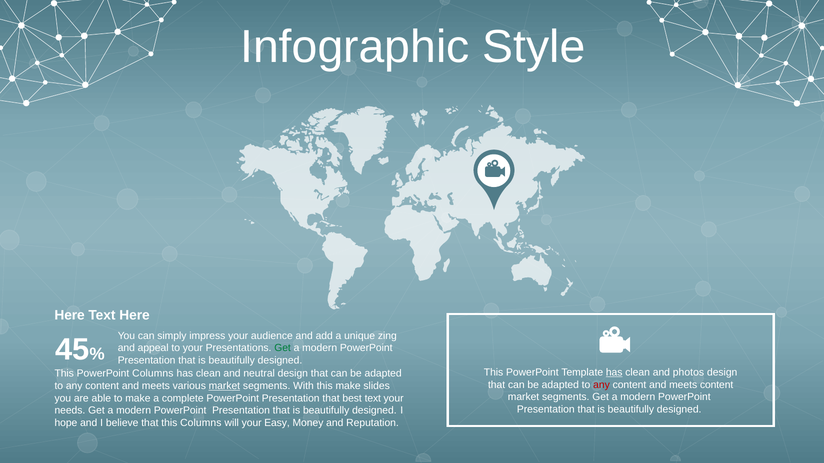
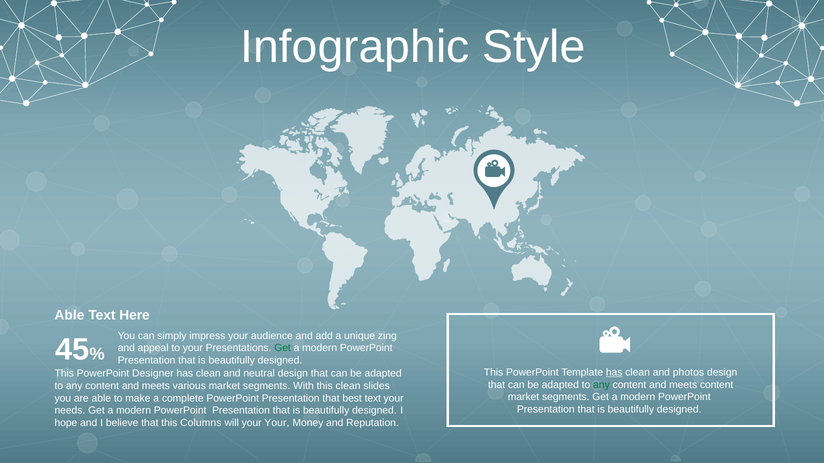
Here: Here -> Able (69, 315)
PowerPoint Columns: Columns -> Designer (153, 374)
any colour: red -> green (602, 385)
market underline: present -> none (224, 386)
this make: make -> clean (348, 386)
your Easy: Easy -> Your (277, 423)
